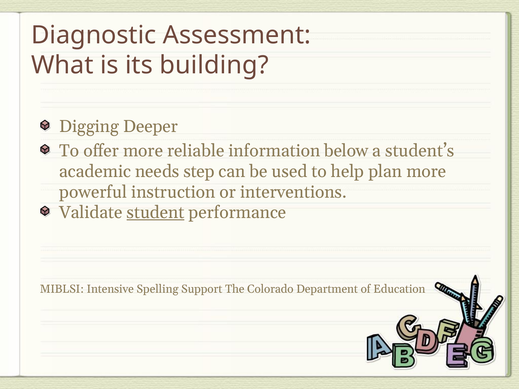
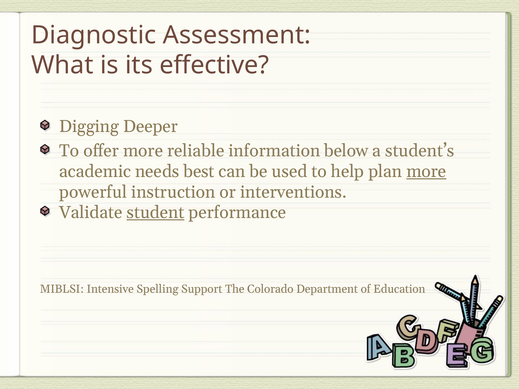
building: building -> effective (214, 65)
step: step -> best (199, 172)
more underline: none -> present (426, 172)
